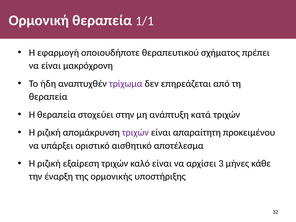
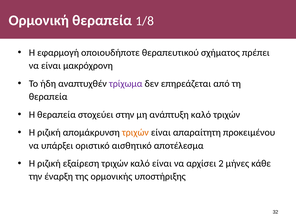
1/1: 1/1 -> 1/8 (145, 21)
ανάπτυξη κατά: κατά -> καλό (201, 115)
τριχών colour: purple -> orange (135, 133)
3: 3 -> 2 (221, 164)
